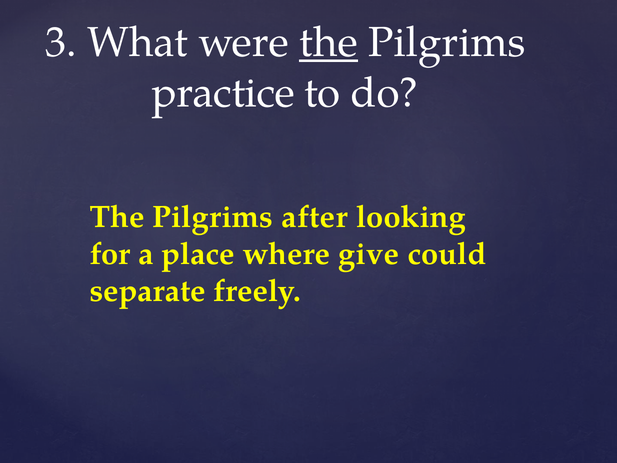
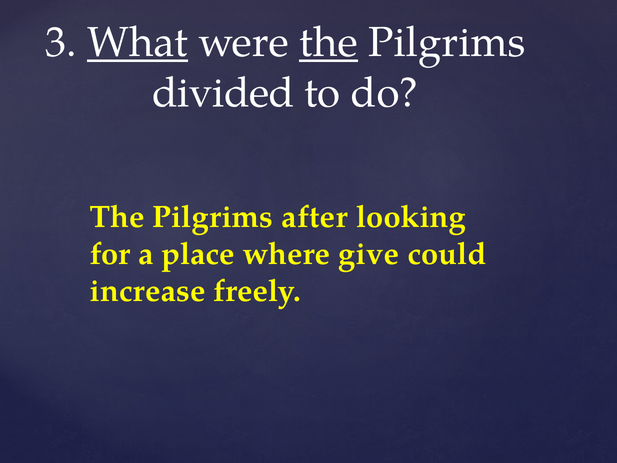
What underline: none -> present (138, 42)
practice: practice -> divided (223, 93)
separate: separate -> increase (148, 291)
